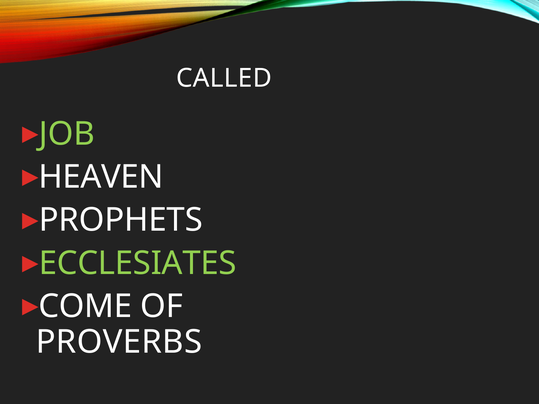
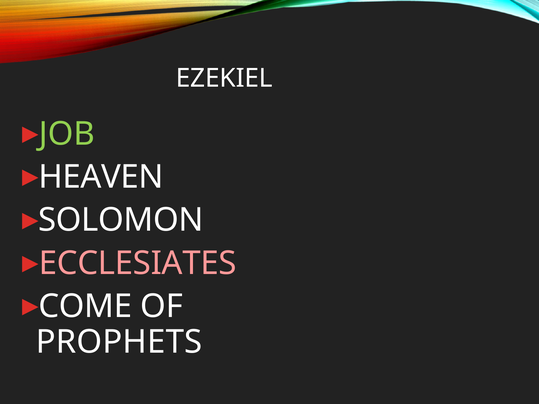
CALLED: CALLED -> EZEKIEL (224, 78)
PROPHETS: PROPHETS -> SOLOMON (121, 220)
ECCLESIATES colour: light green -> pink (138, 263)
PROVERBS: PROVERBS -> PROPHETS (119, 342)
